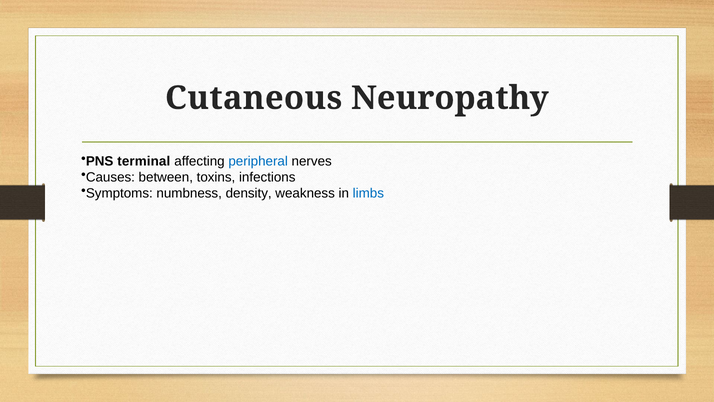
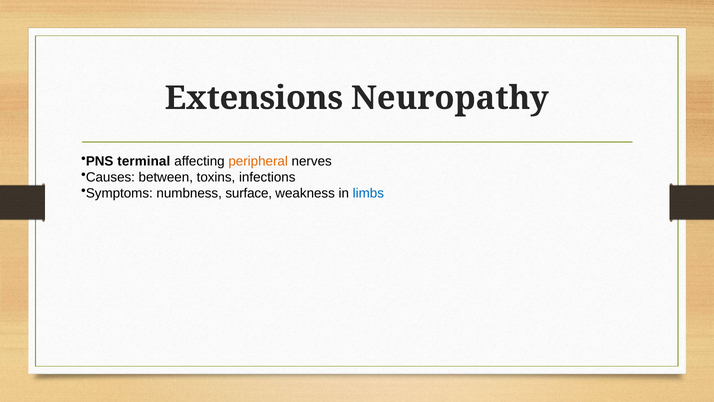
Cutaneous: Cutaneous -> Extensions (254, 98)
peripheral colour: blue -> orange (258, 161)
density: density -> surface (249, 193)
